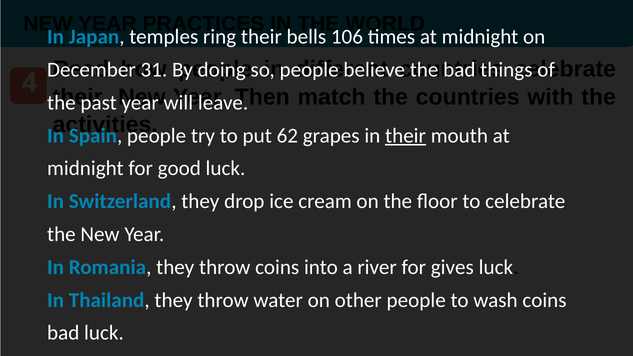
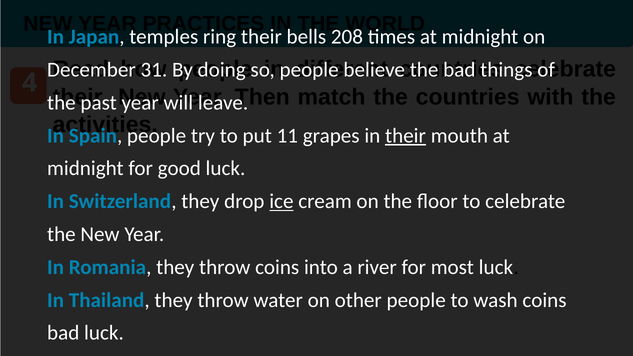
106: 106 -> 208 (347, 37)
62: 62 -> 11 (287, 136)
ice underline: none -> present (281, 201)
gives: gives -> most (452, 267)
